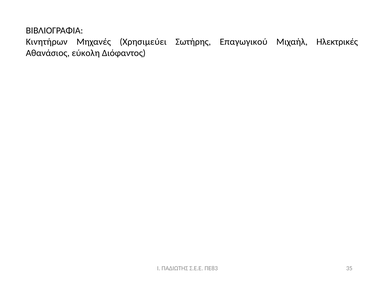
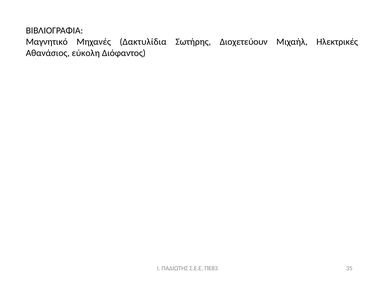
Κινητήρων: Κινητήρων -> Μαγνητικό (47, 42)
Χρησιμεύει: Χρησιμεύει -> Δακτυλίδια (143, 42)
Επαγωγικού: Επαγωγικού -> Διοχετεύουν (244, 42)
